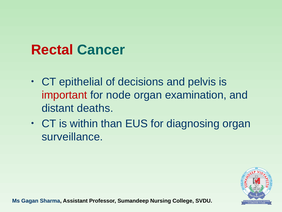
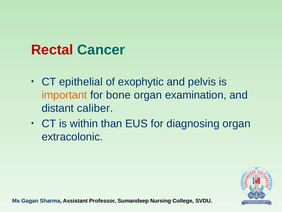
decisions: decisions -> exophytic (141, 82)
important colour: red -> orange (64, 95)
node: node -> bone (118, 95)
deaths: deaths -> caliber (95, 108)
surveillance: surveillance -> extracolonic (72, 136)
